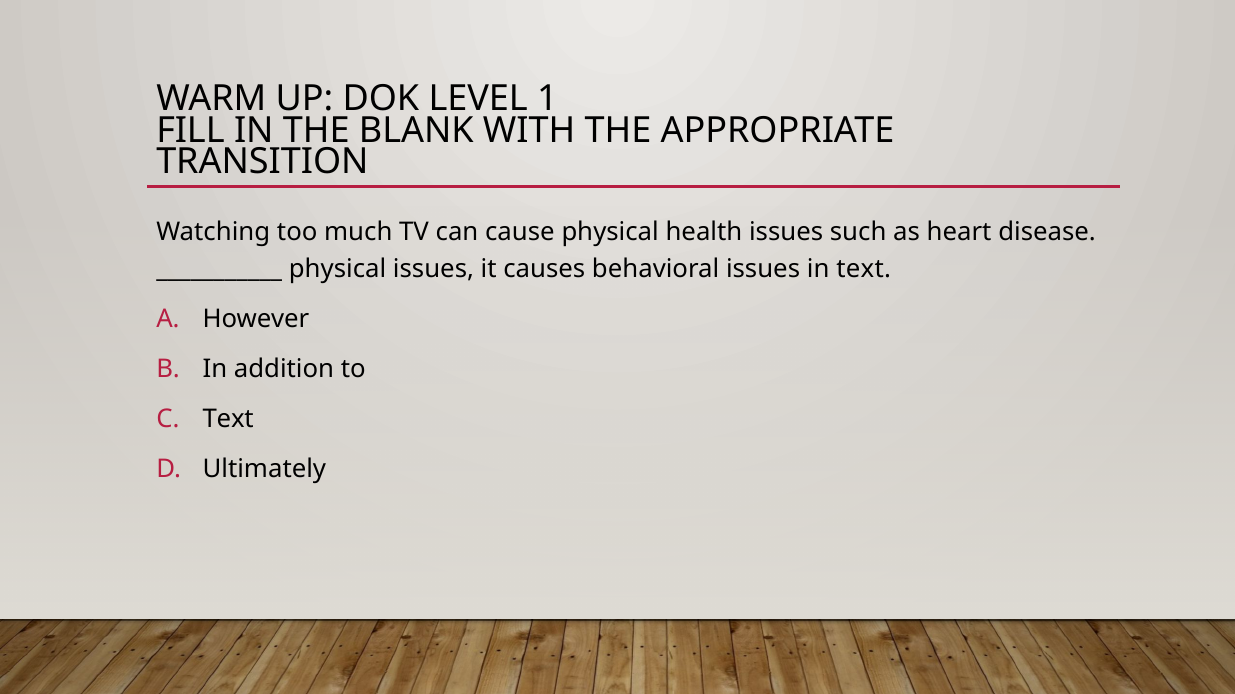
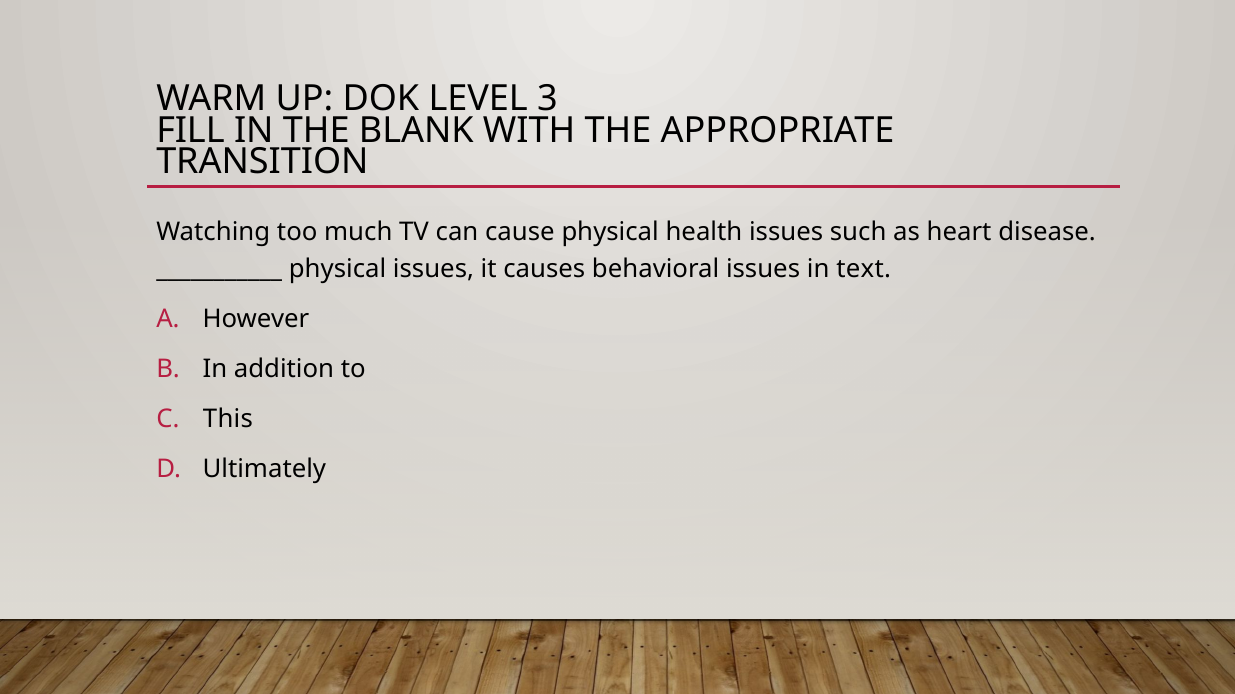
1: 1 -> 3 (547, 99)
Text: Text -> This (228, 419)
